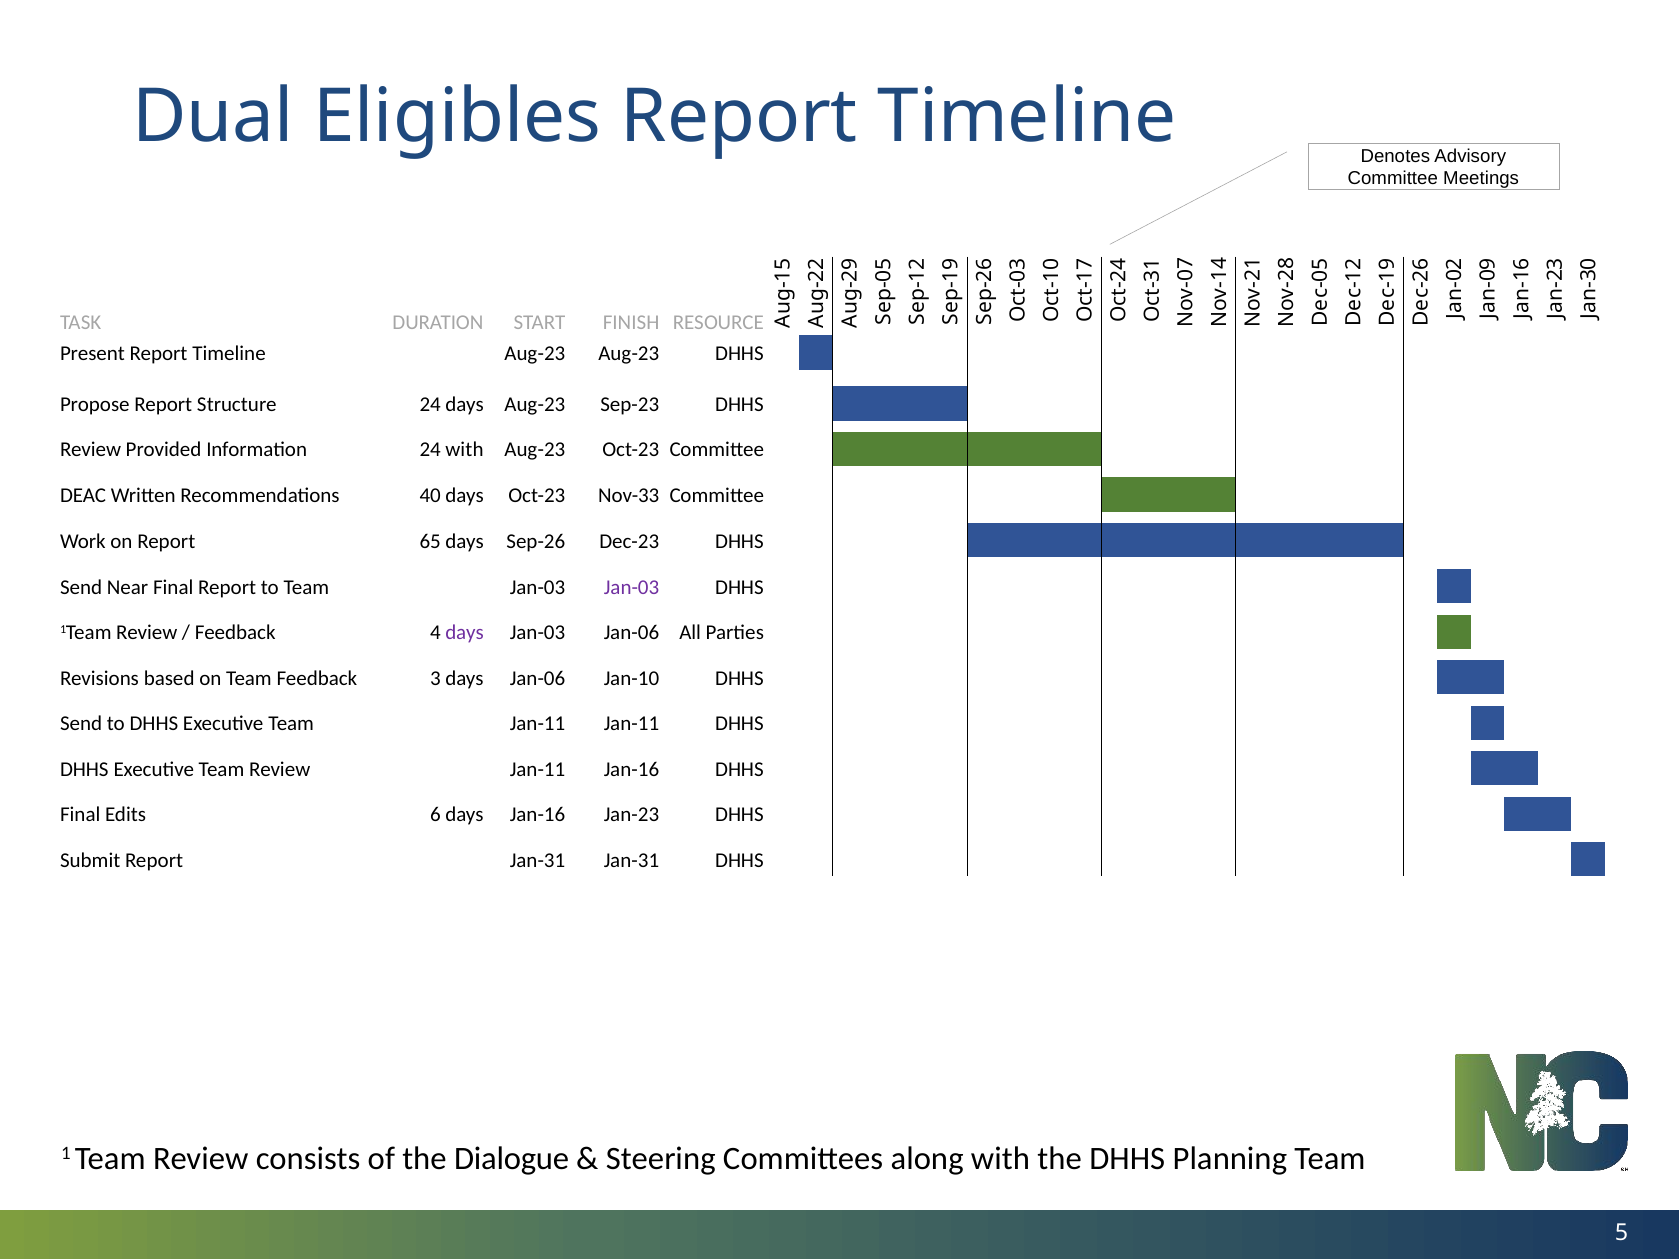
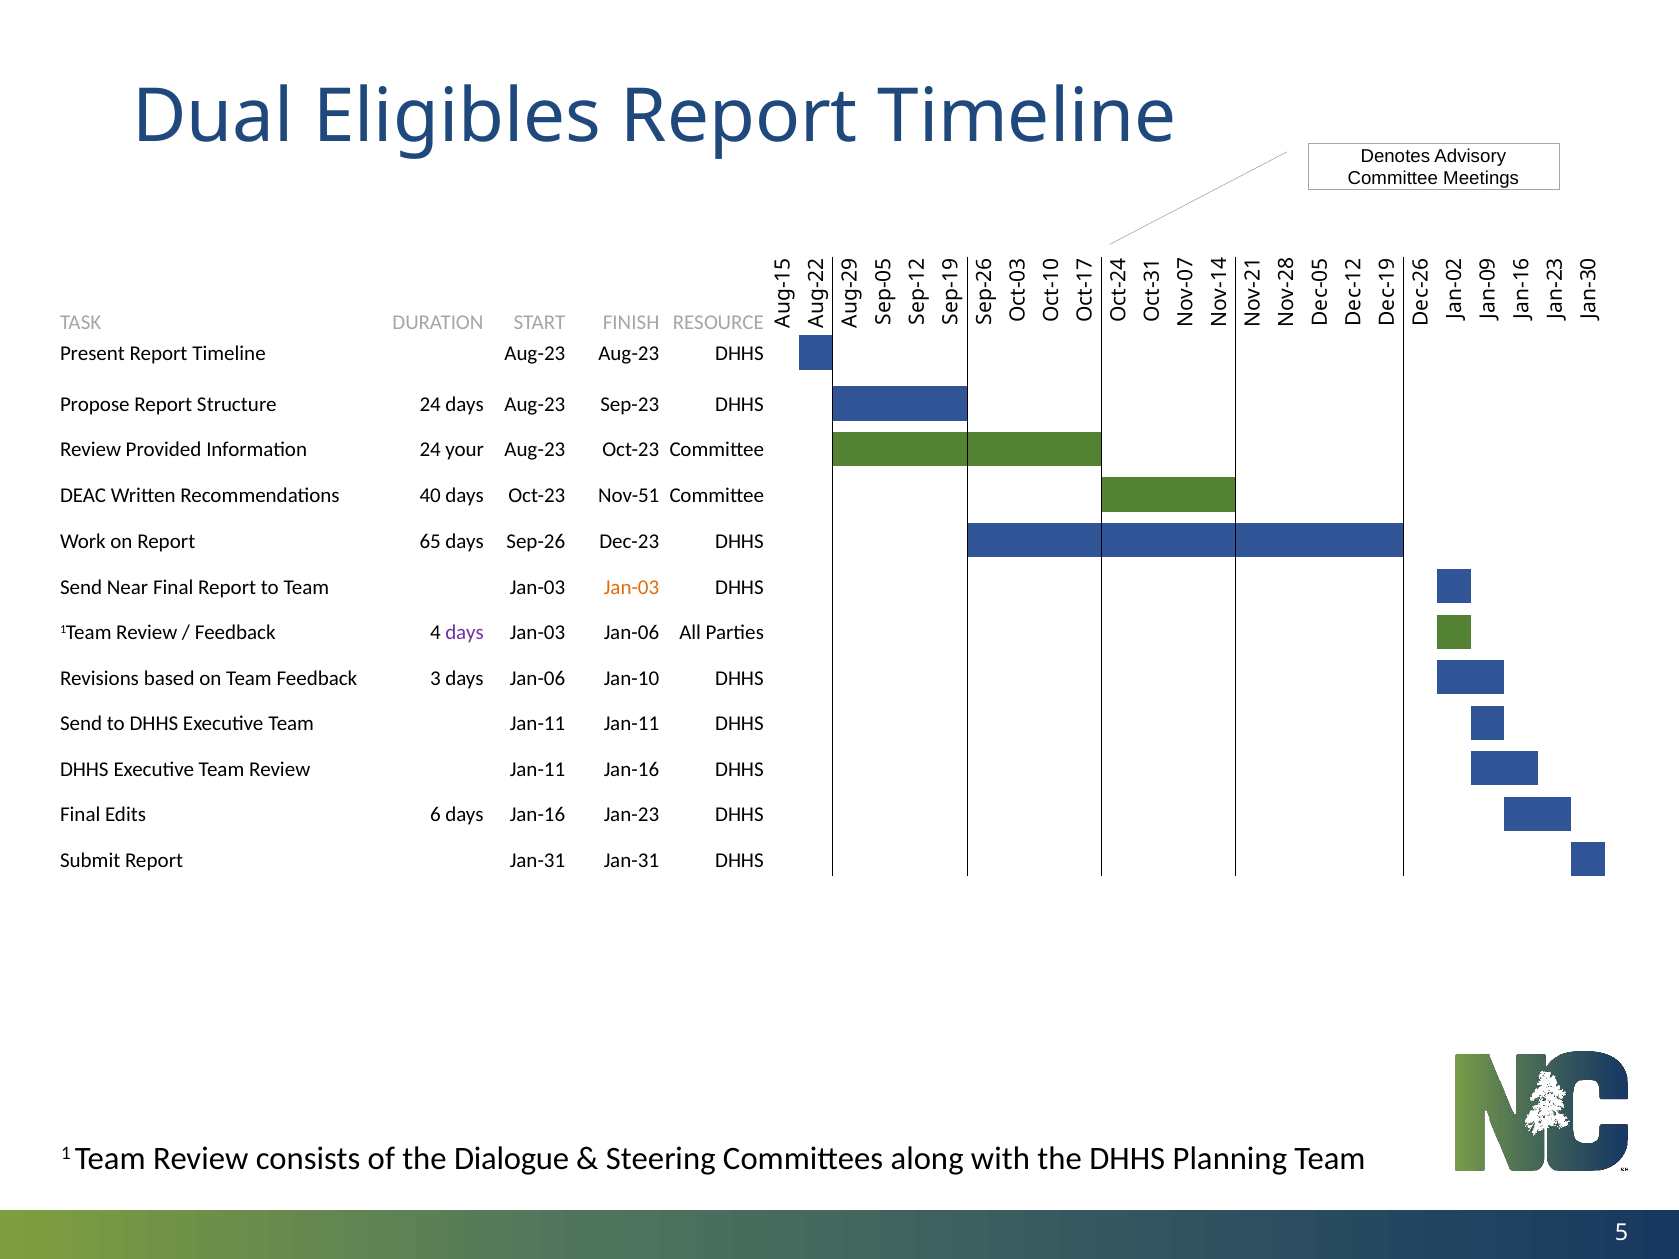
24 with: with -> your (465, 450)
Nov-33: Nov-33 -> Nov-51 (629, 496)
Jan-03 colour: purple -> orange (631, 587)
